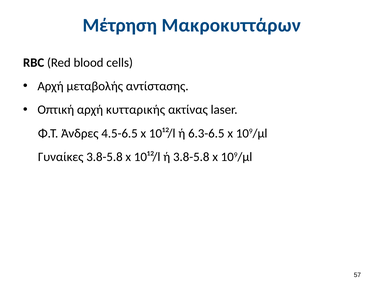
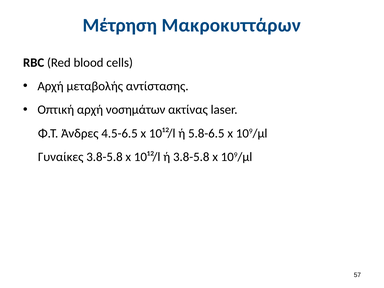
κυτταρικής: κυτταρικής -> νοσημάτων (136, 110)
6.3-6.5: 6.3-6.5 -> 5.8-6.5 (206, 133)
